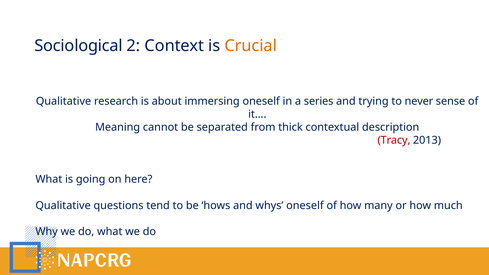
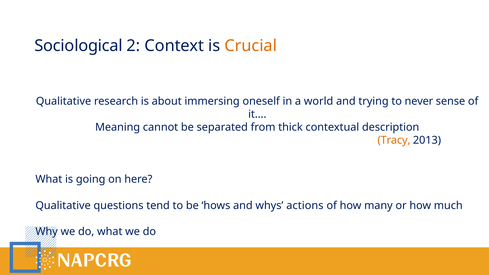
series: series -> world (319, 101)
Tracy colour: red -> orange (394, 140)
whys oneself: oneself -> actions (305, 205)
